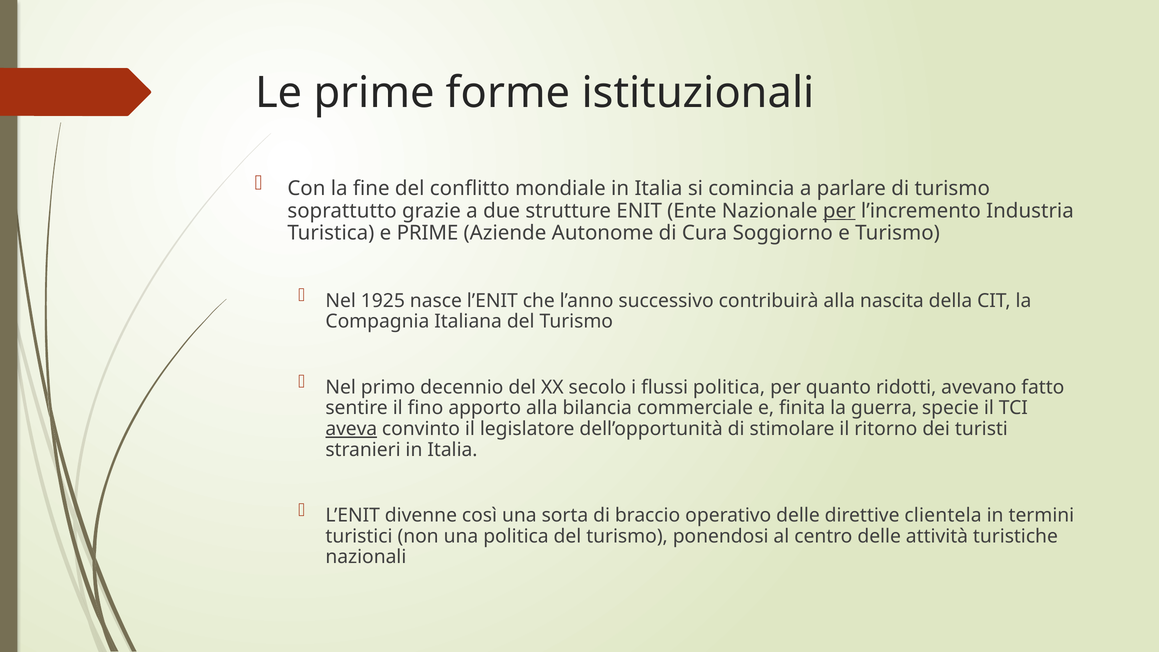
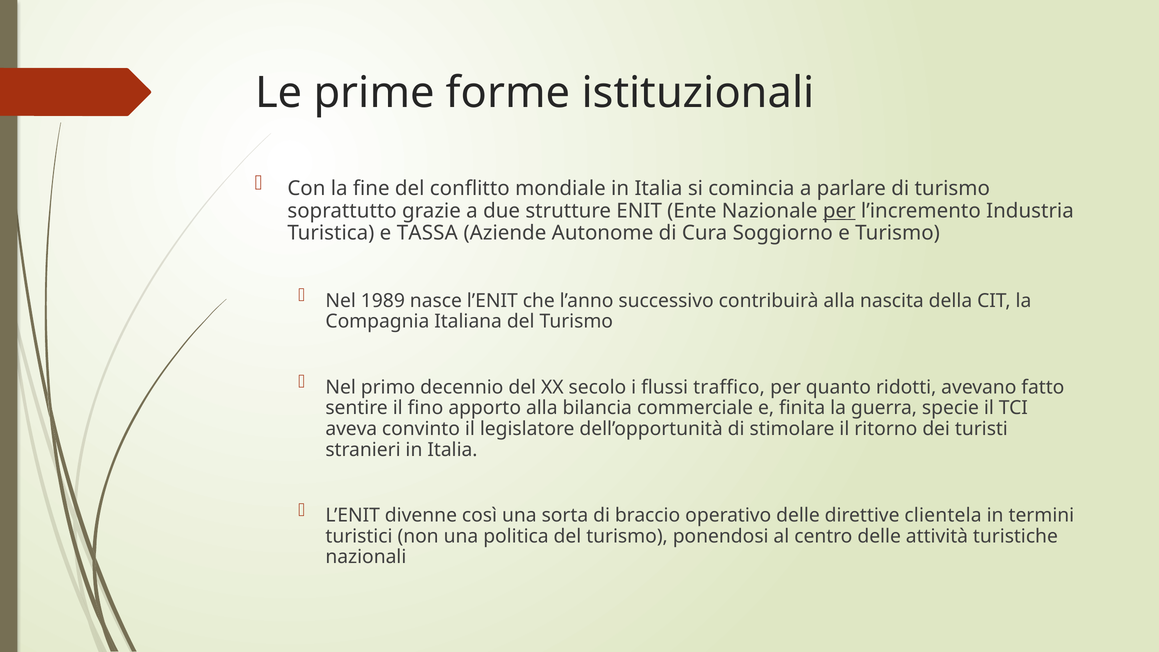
e PRIME: PRIME -> TASSA (427, 233)
1925: 1925 -> 1989 (383, 301)
flussi politica: politica -> traffico (729, 387)
aveva underline: present -> none (351, 429)
